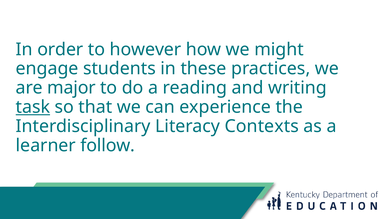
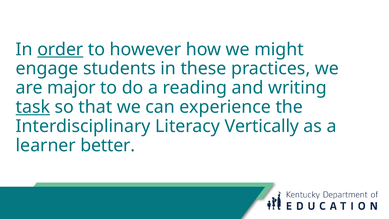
order underline: none -> present (60, 49)
Contexts: Contexts -> Vertically (262, 126)
follow: follow -> better (108, 145)
